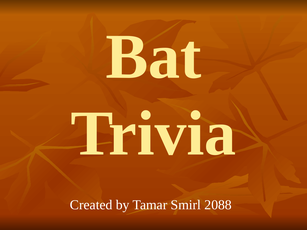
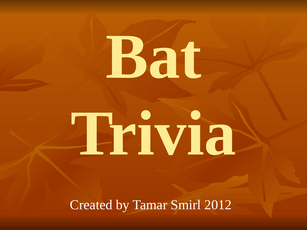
2088: 2088 -> 2012 (218, 205)
